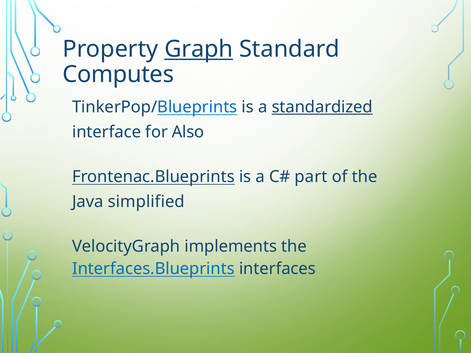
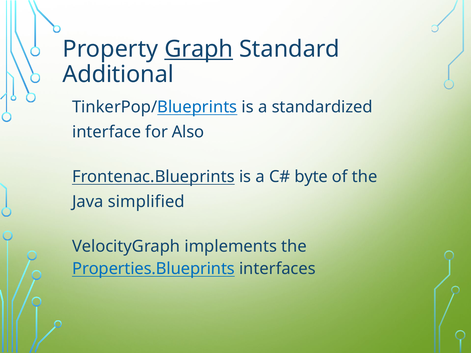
Computes: Computes -> Additional (118, 75)
standardized underline: present -> none (322, 107)
part: part -> byte (311, 177)
Interfaces.Blueprints: Interfaces.Blueprints -> Properties.Blueprints (153, 269)
